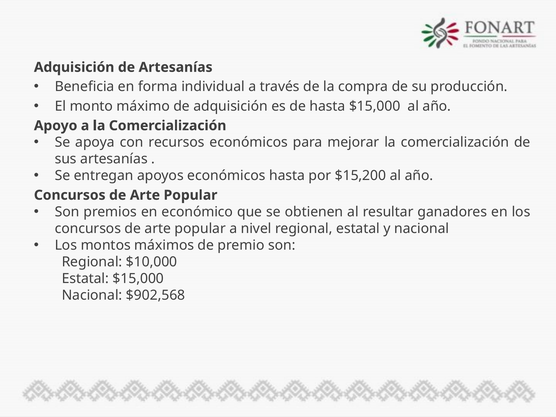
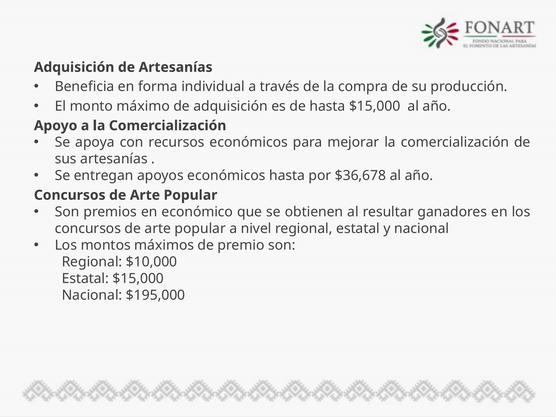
$15,200: $15,200 -> $36,678 (360, 176)
$902,568: $902,568 -> $195,000 (156, 295)
